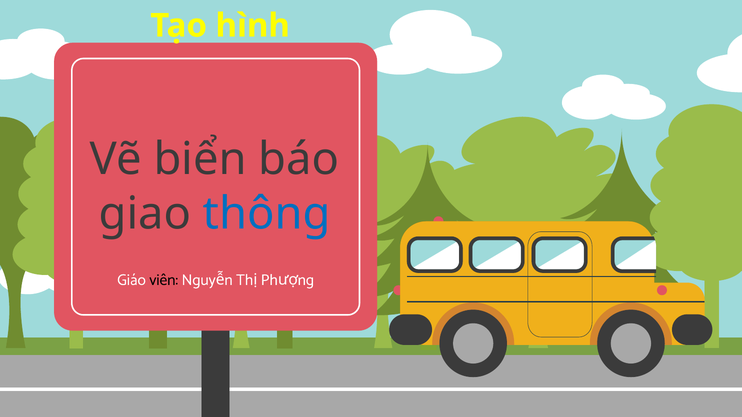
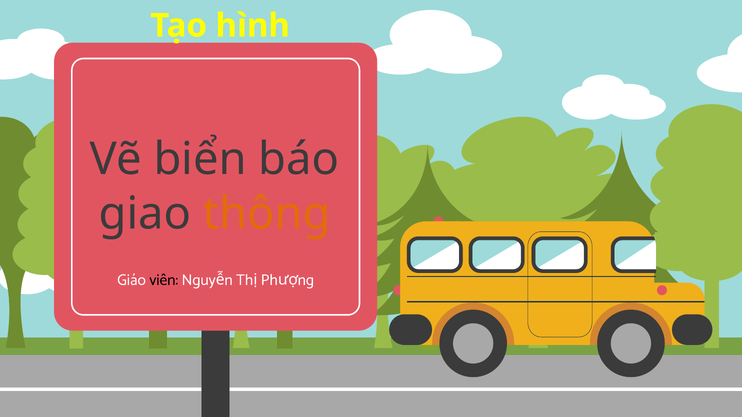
thông colour: blue -> orange (267, 214)
